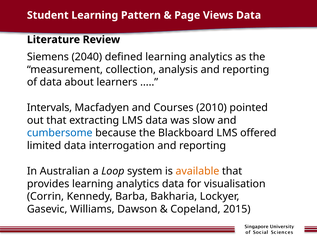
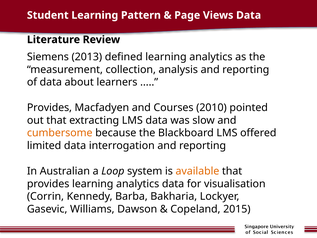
2040: 2040 -> 2013 (87, 57)
Intervals: Intervals -> Provides (49, 107)
cumbersome colour: blue -> orange (60, 133)
